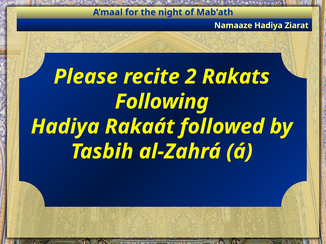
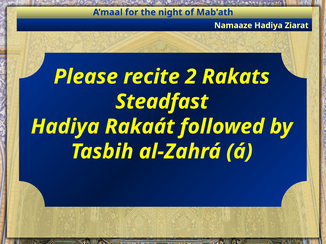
Following: Following -> Steadfast (162, 102)
